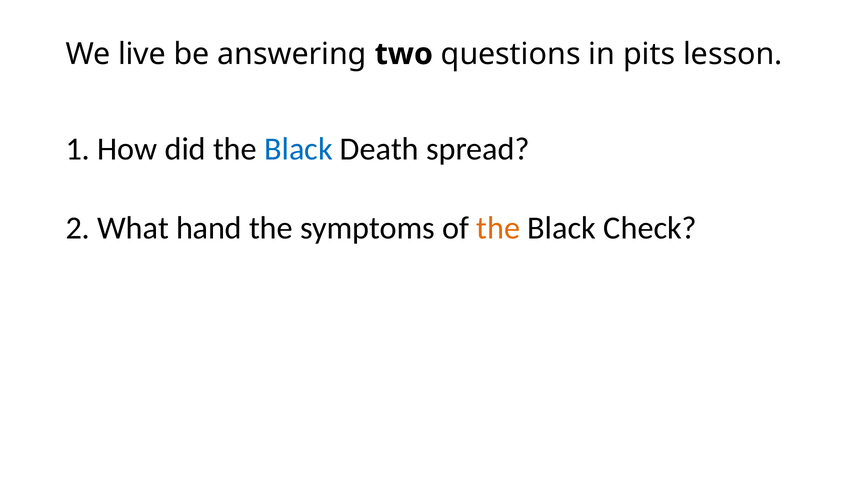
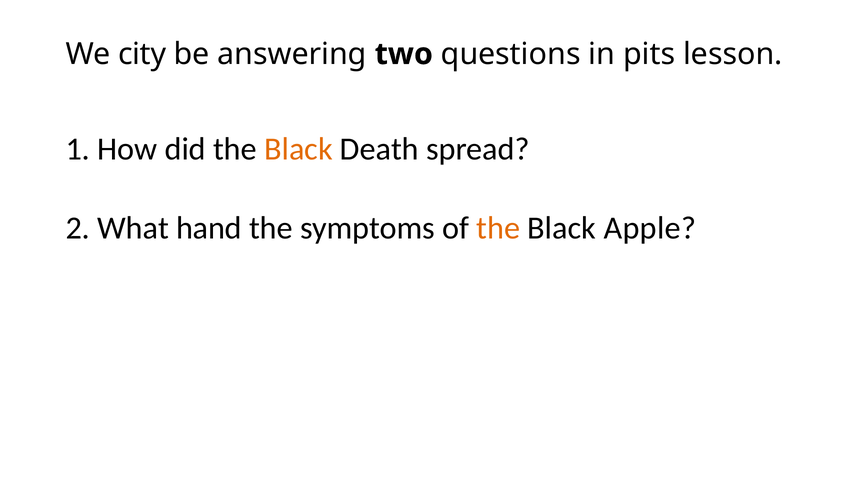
live: live -> city (142, 54)
Black colour: blue -> orange (298, 149)
Check: Check -> Apple (650, 228)
